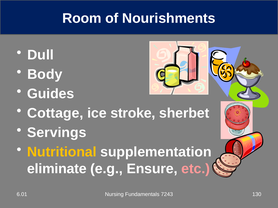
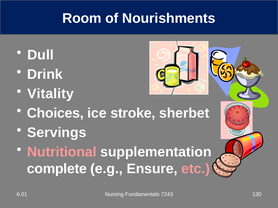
Body: Body -> Drink (45, 75)
Guides: Guides -> Vitality (51, 94)
Cottage: Cottage -> Choices (55, 113)
Nutritional colour: yellow -> pink (62, 152)
eliminate: eliminate -> complete (57, 169)
